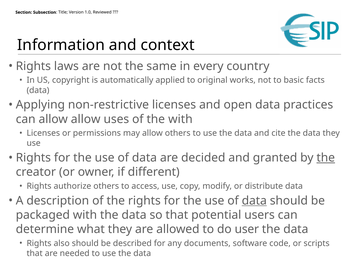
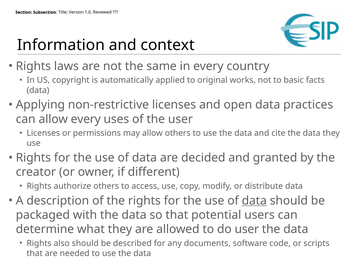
allow allow: allow -> every (86, 119)
the with: with -> user (180, 119)
the underline: present -> none (326, 158)
